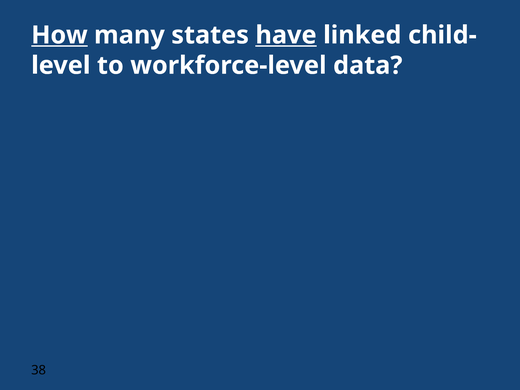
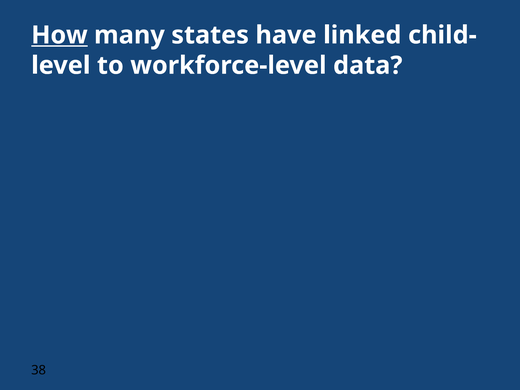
have underline: present -> none (286, 35)
